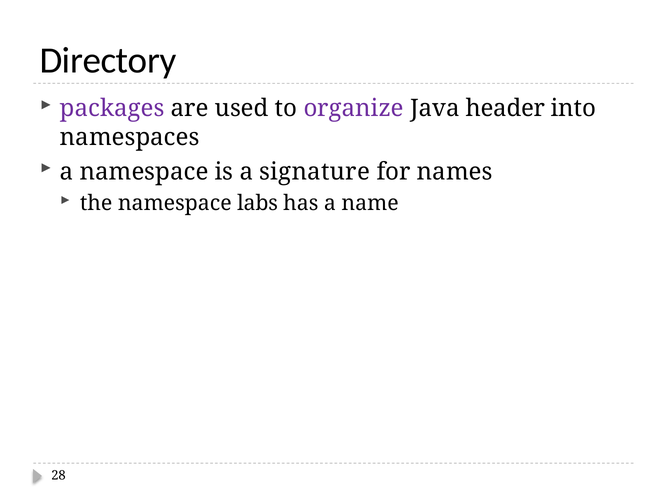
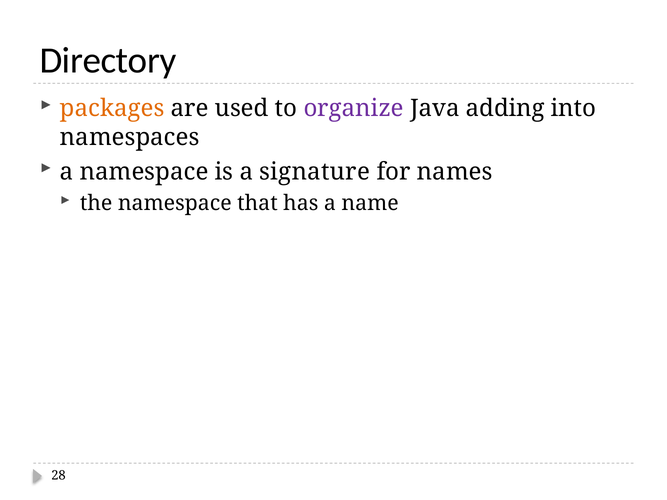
packages colour: purple -> orange (112, 108)
header: header -> adding (505, 108)
labs: labs -> that (257, 203)
